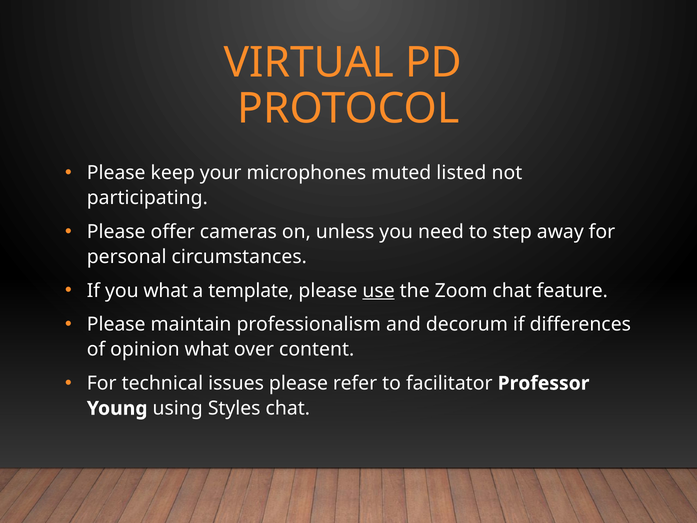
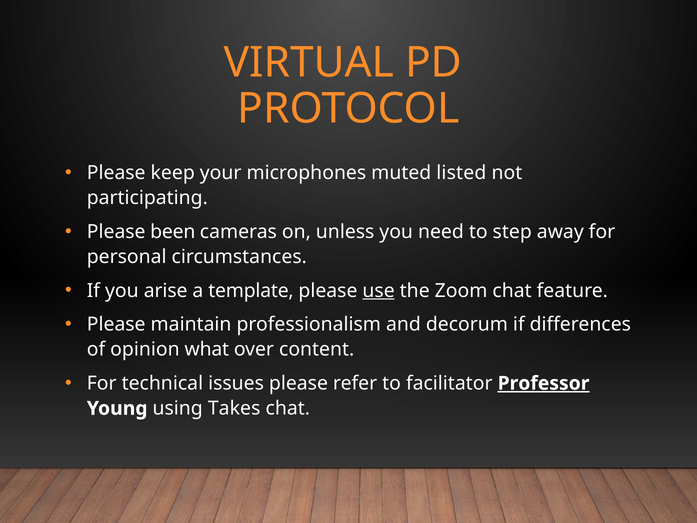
offer: offer -> been (173, 232)
you what: what -> arise (166, 291)
Professor underline: none -> present (544, 383)
Styles: Styles -> Takes (234, 408)
